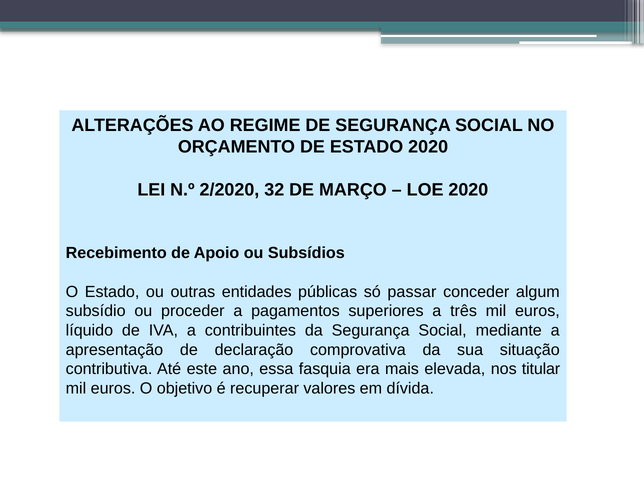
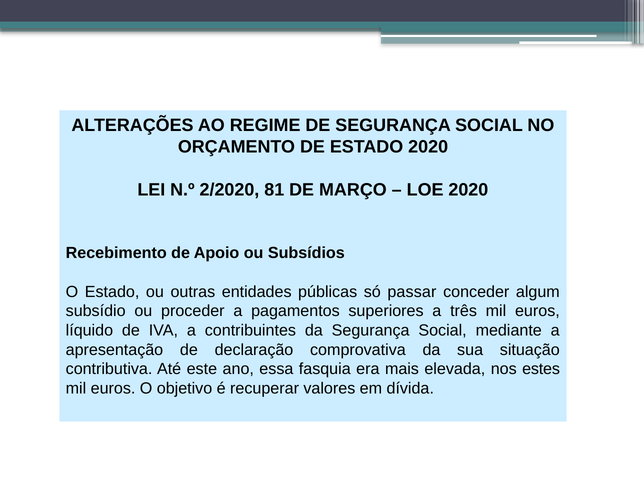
32: 32 -> 81 (274, 190)
titular: titular -> estes (541, 369)
